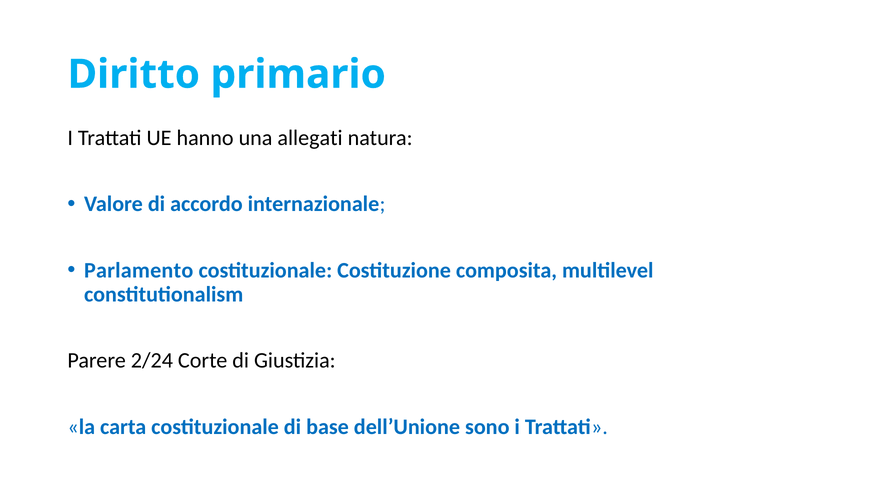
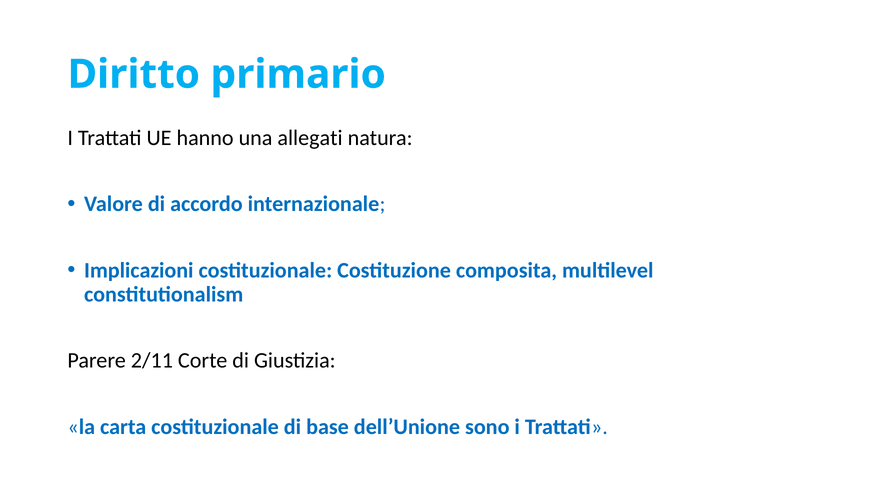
Parlamento: Parlamento -> Implicazioni (139, 270)
2/24: 2/24 -> 2/11 (152, 360)
